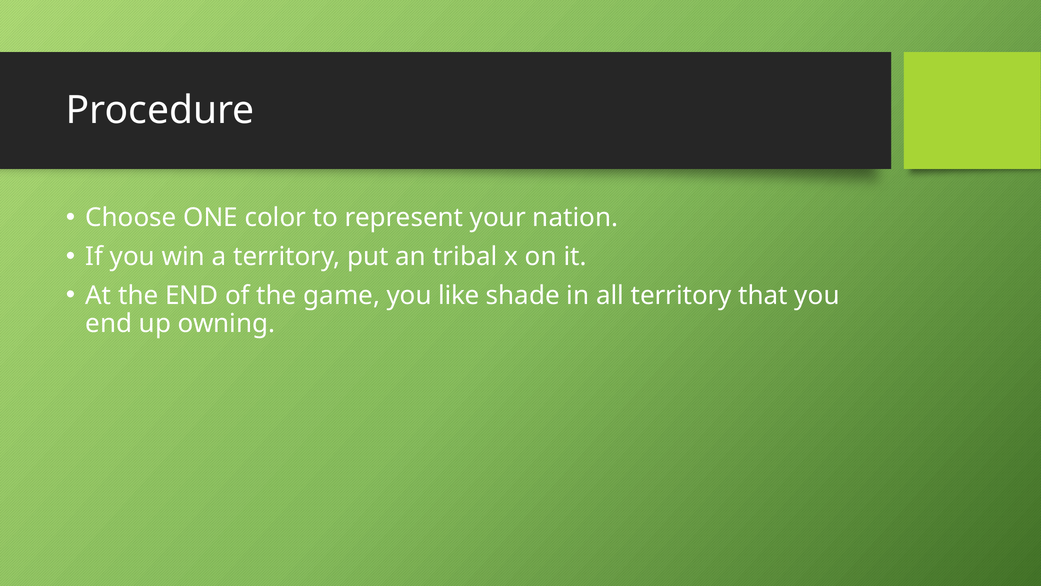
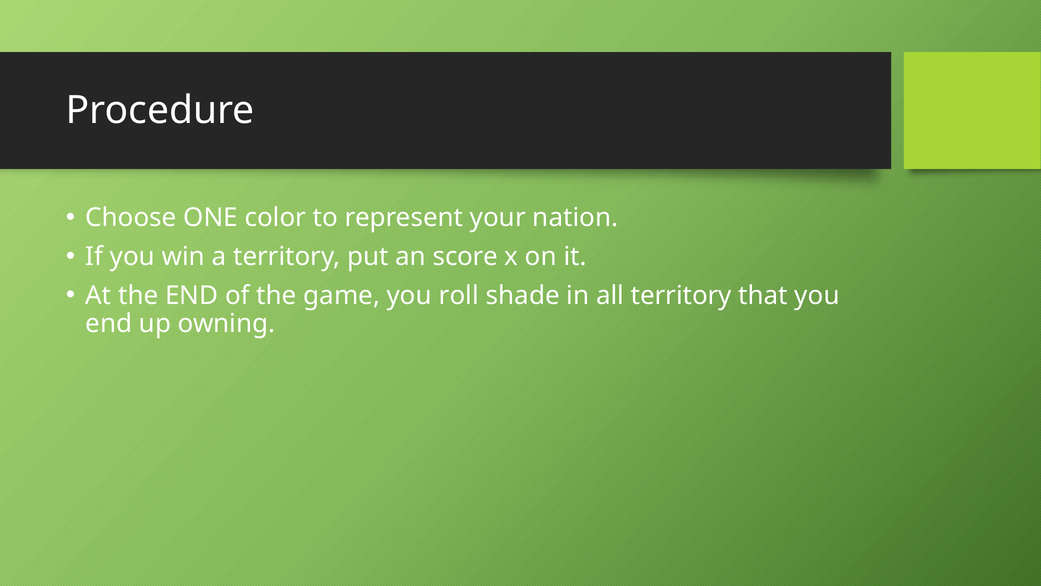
tribal: tribal -> score (465, 256)
like: like -> roll (459, 295)
